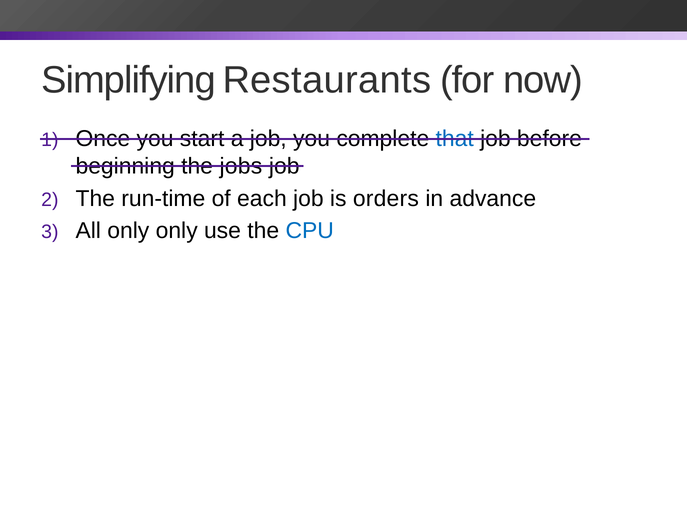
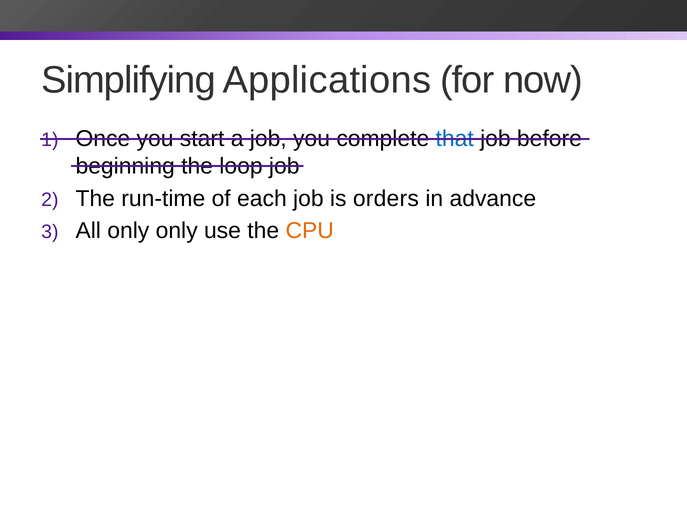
Restaurants: Restaurants -> Applications (327, 80)
jobs: jobs -> loop (241, 166)
CPU colour: blue -> orange (310, 231)
